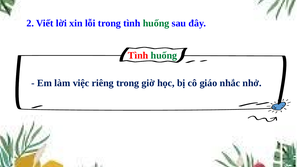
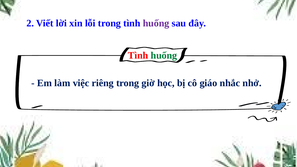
huống colour: green -> purple (156, 23)
